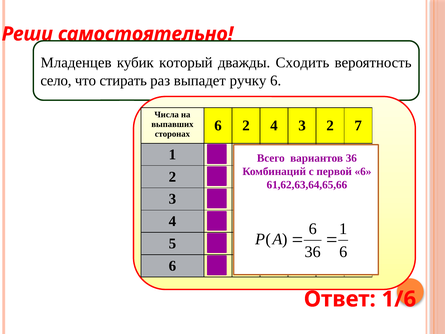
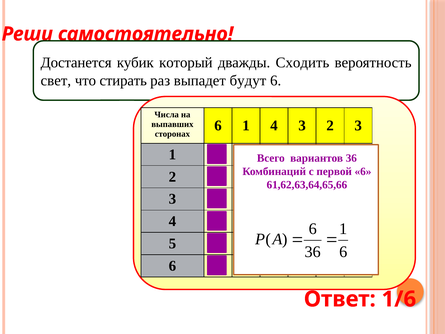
Младенцев: Младенцев -> Достанется (76, 63)
село: село -> свет (56, 80)
ручку: ручку -> будут (248, 80)
2: 2 -> 1 (246, 125)
3 2 7: 7 -> 3 (358, 125)
